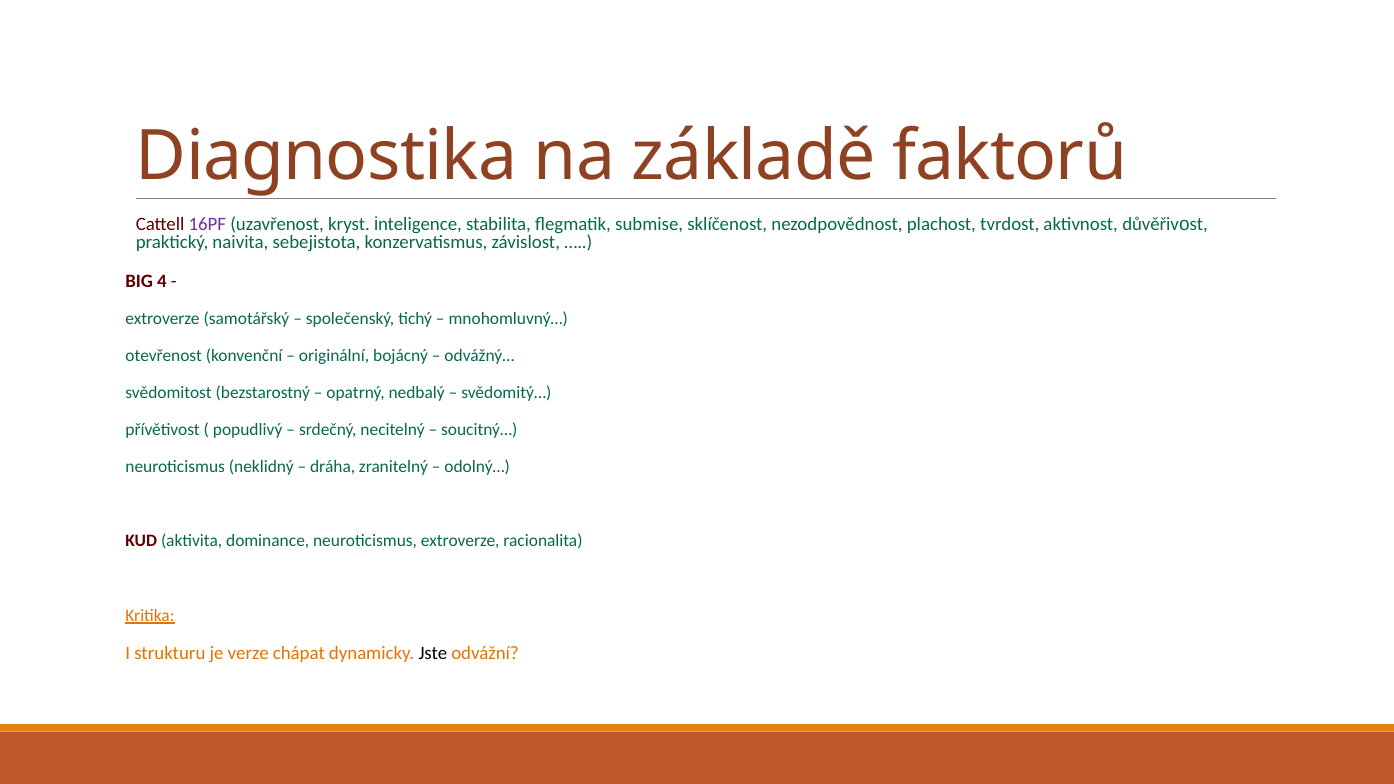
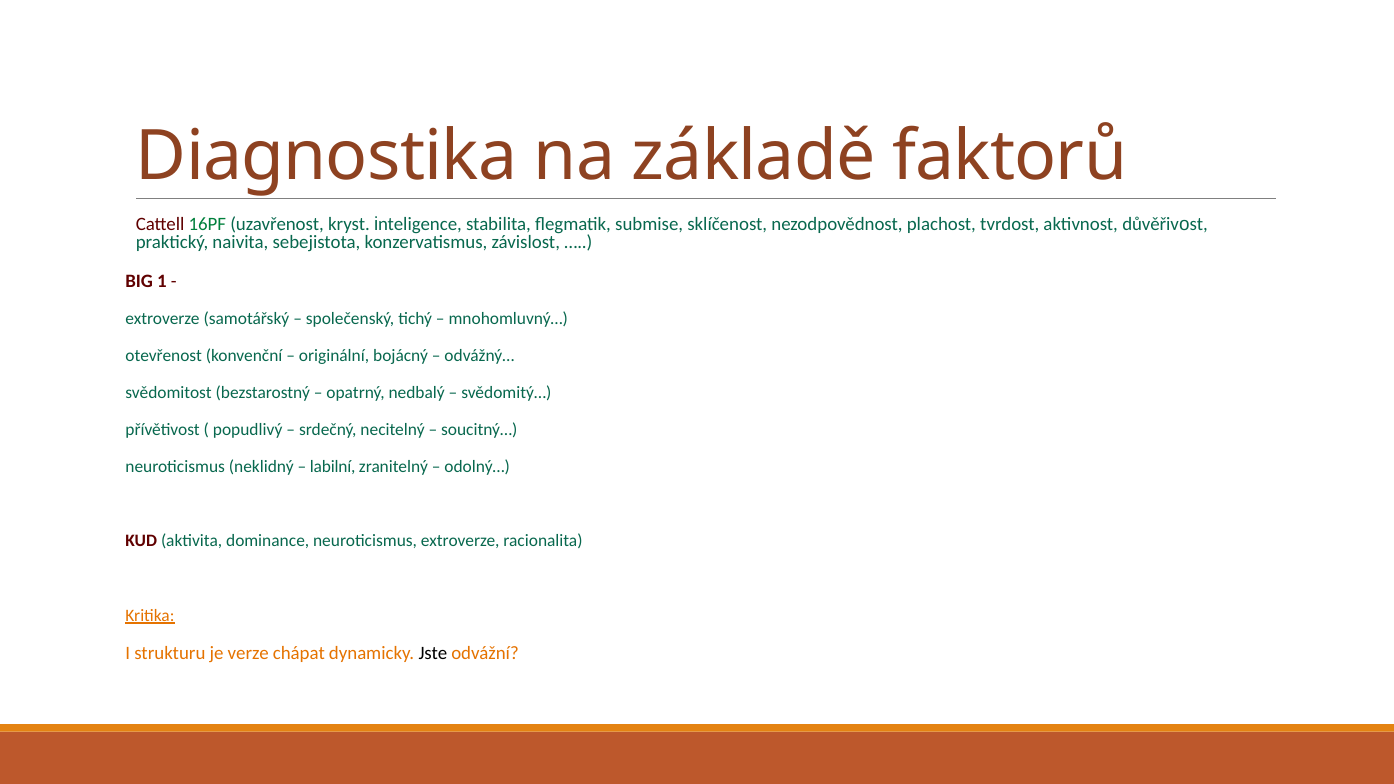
16PF colour: purple -> green (207, 225)
4: 4 -> 1 (162, 281)
dráha: dráha -> labilní (333, 467)
